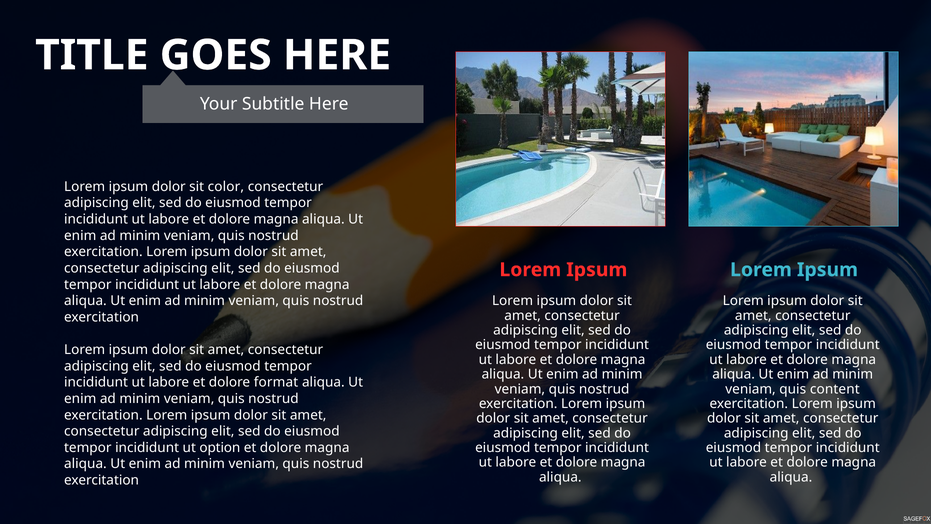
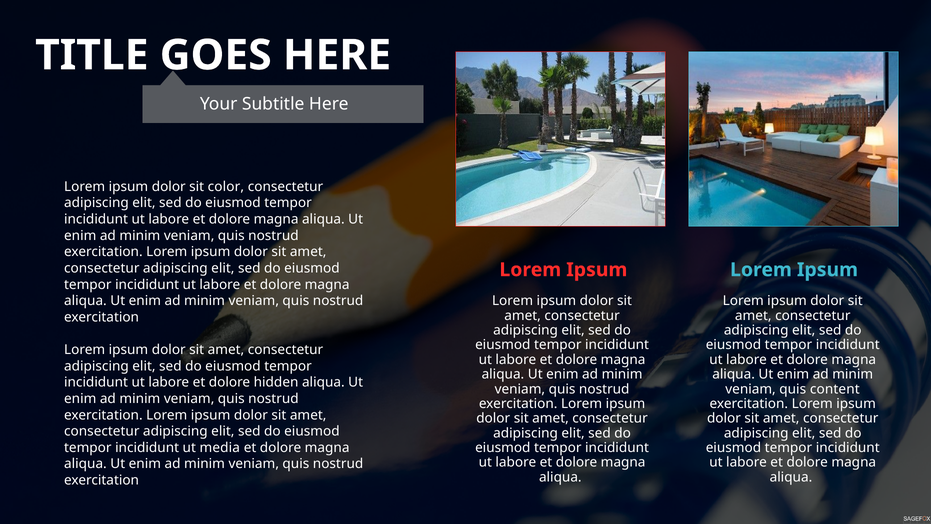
format: format -> hidden (276, 382)
option: option -> media (220, 447)
